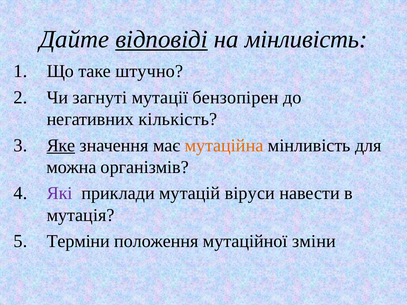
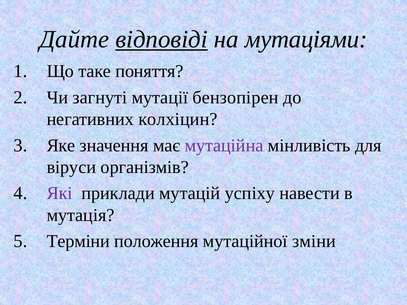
на мінливість: мінливість -> мутаціями (306, 39)
штучно: штучно -> поняття (149, 71)
кількість: кількість -> колхіцин (178, 119)
Яке underline: present -> none (61, 146)
мутаційна colour: orange -> purple (224, 146)
можна: можна -> віруси (71, 167)
віруси: віруси -> успіху (250, 194)
